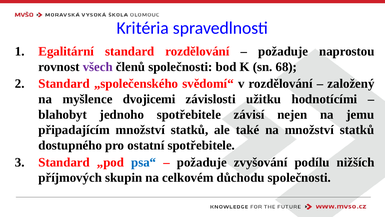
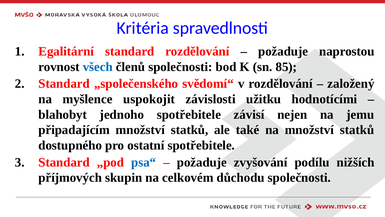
všech colour: purple -> blue (98, 67)
68: 68 -> 85 (286, 67)
dvojicemi: dvojicemi -> uspokojit (149, 99)
